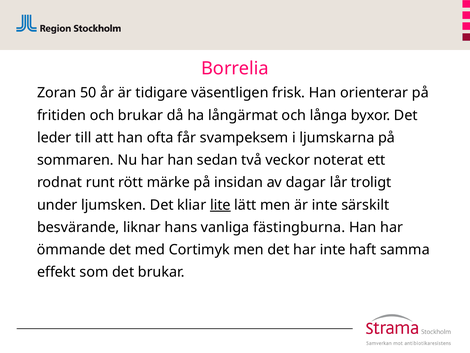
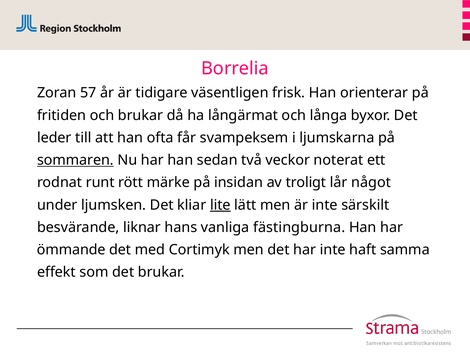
50: 50 -> 57 (88, 93)
sommaren underline: none -> present (75, 160)
dagar: dagar -> troligt (306, 182)
troligt: troligt -> något (371, 182)
